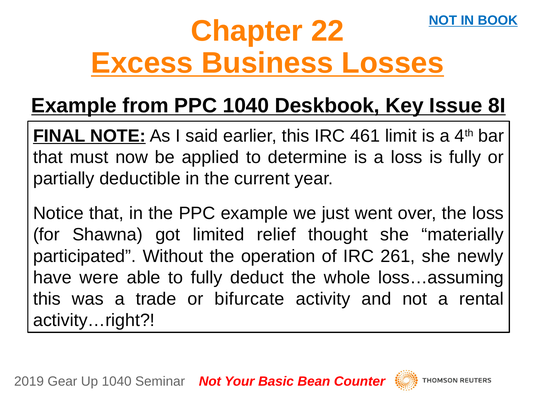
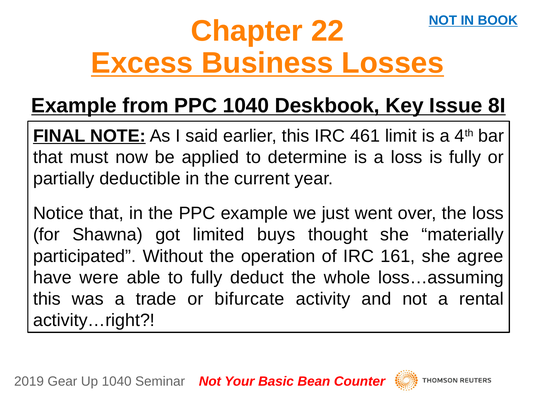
relief: relief -> buys (276, 235)
261: 261 -> 161 (398, 256)
newly: newly -> agree (480, 256)
